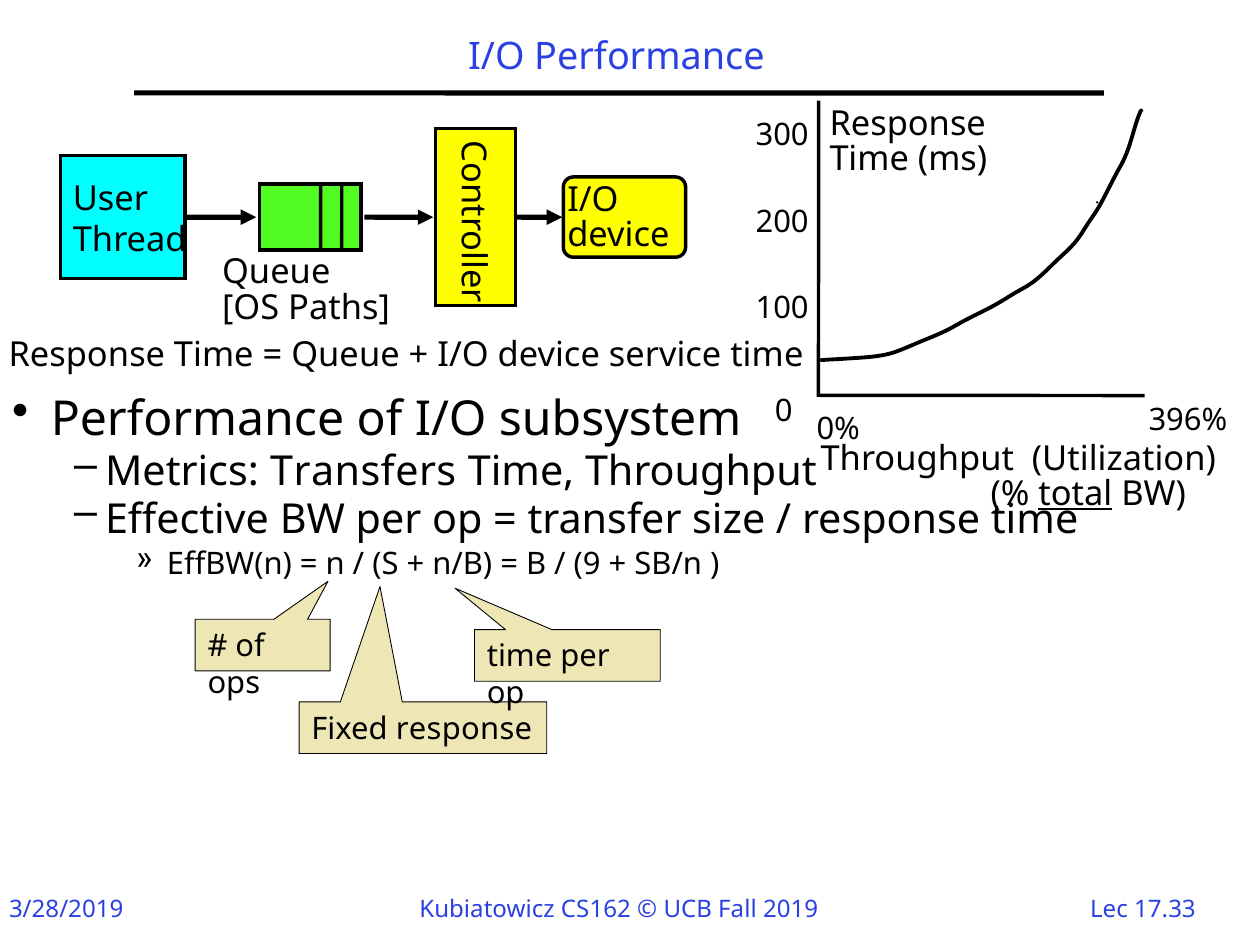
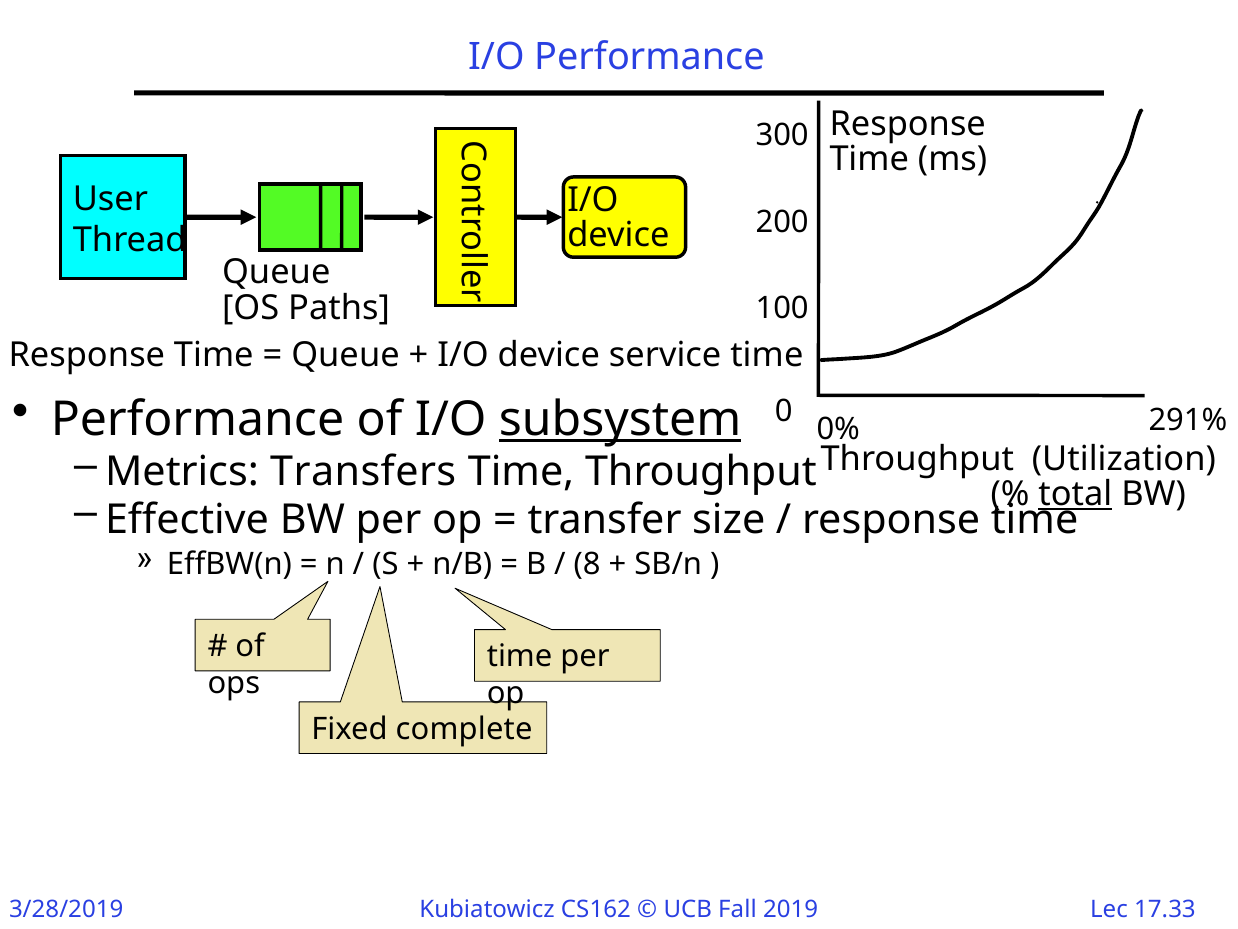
subsystem underline: none -> present (620, 420)
396%: 396% -> 291% (1188, 420)
9: 9 -> 8 (587, 564)
Fixed response: response -> complete (464, 728)
